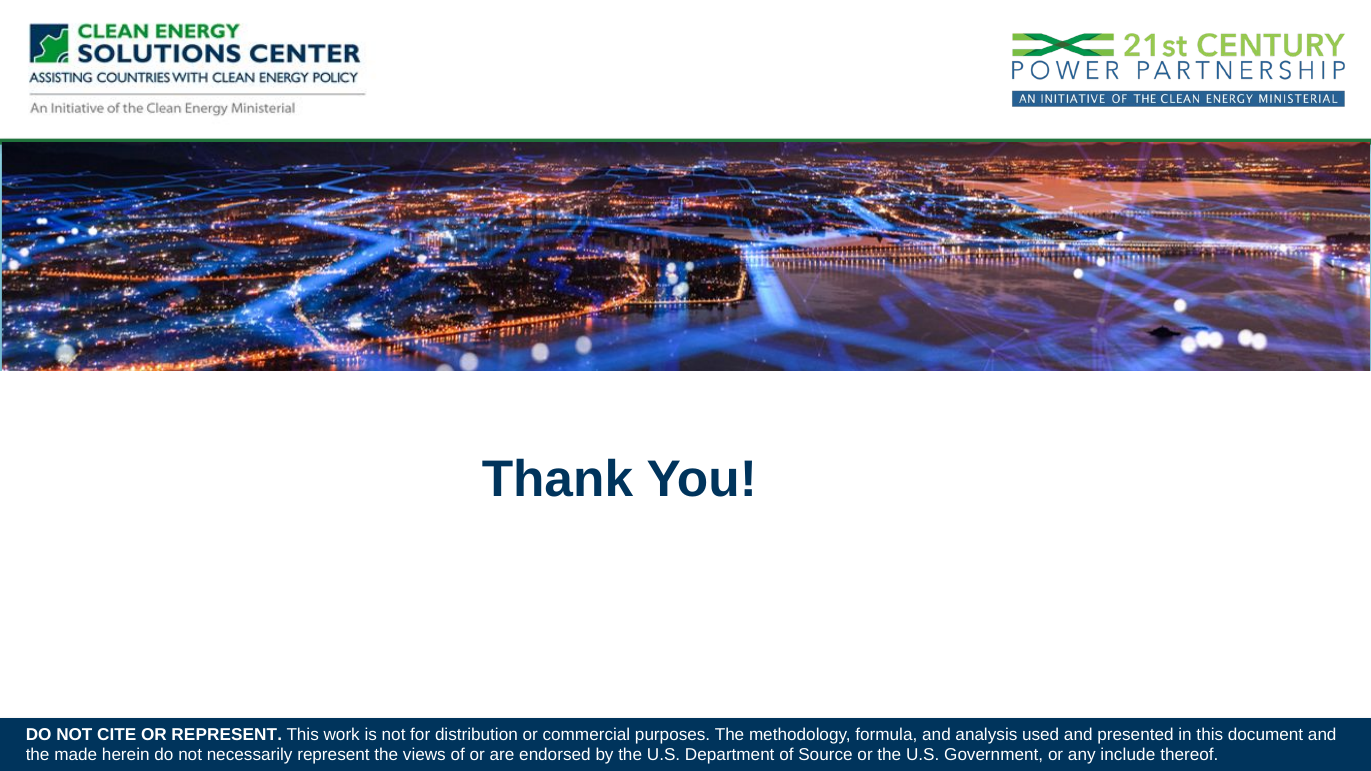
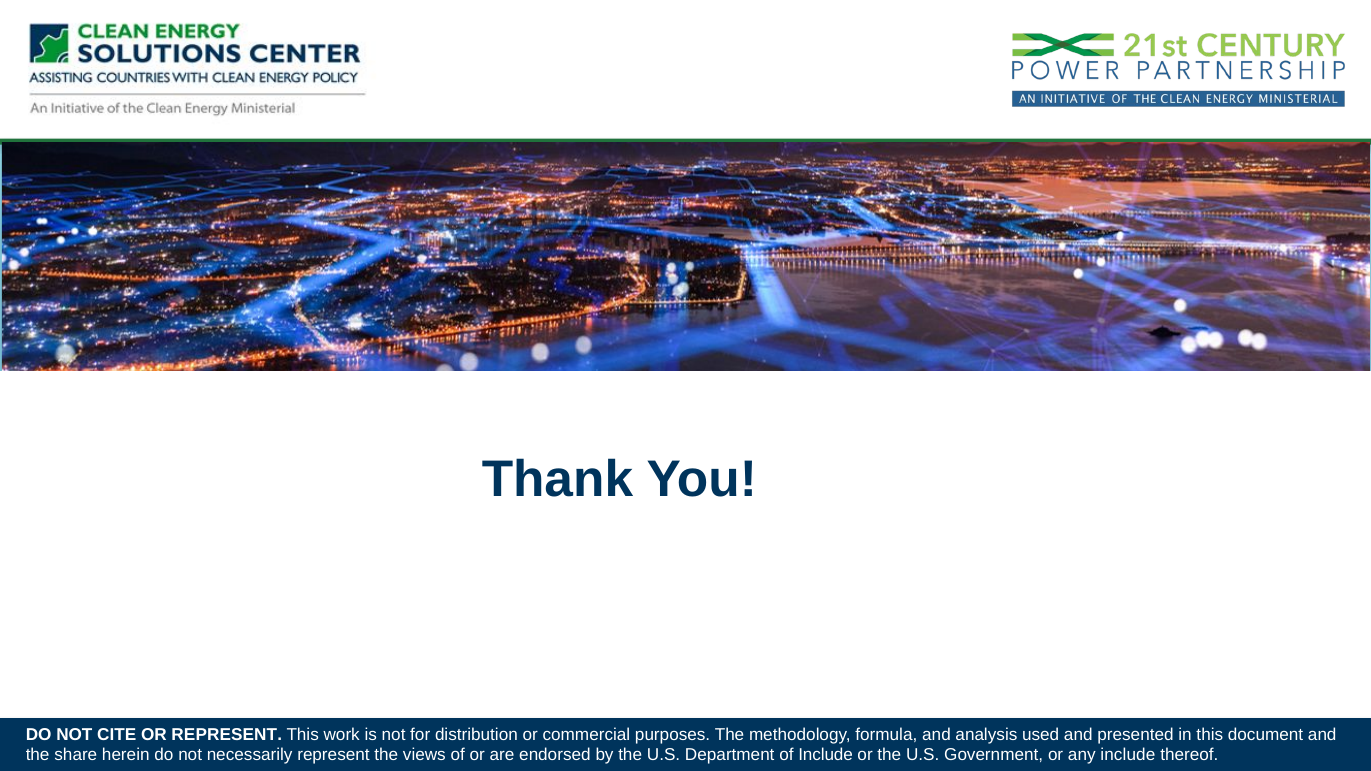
made: made -> share (76, 755)
of Source: Source -> Include (826, 755)
